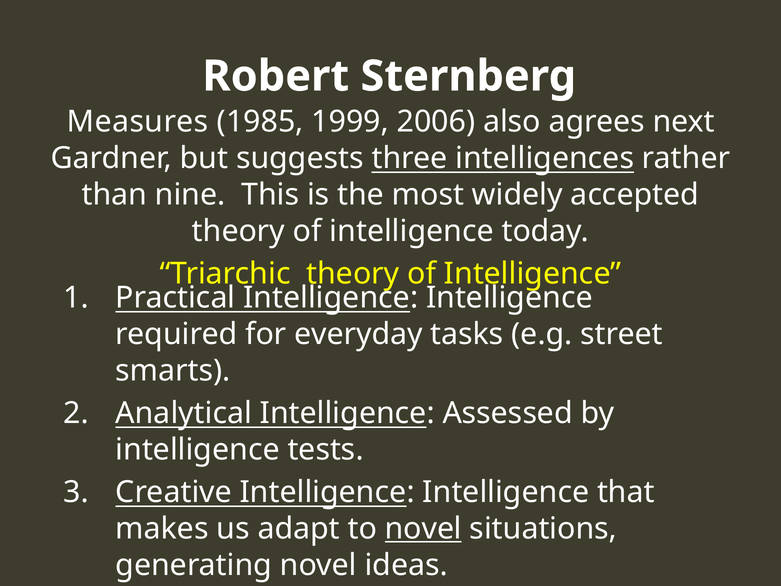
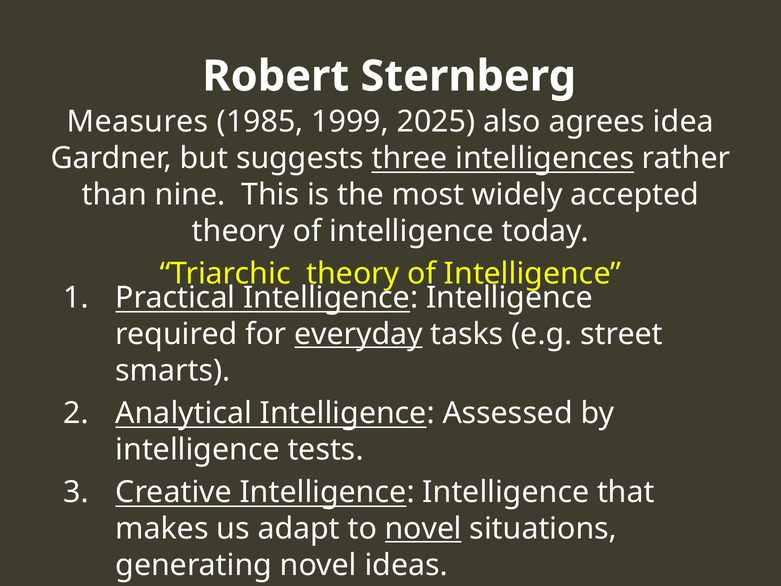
2006: 2006 -> 2025 (436, 122)
next: next -> idea (683, 122)
everyday underline: none -> present (358, 334)
